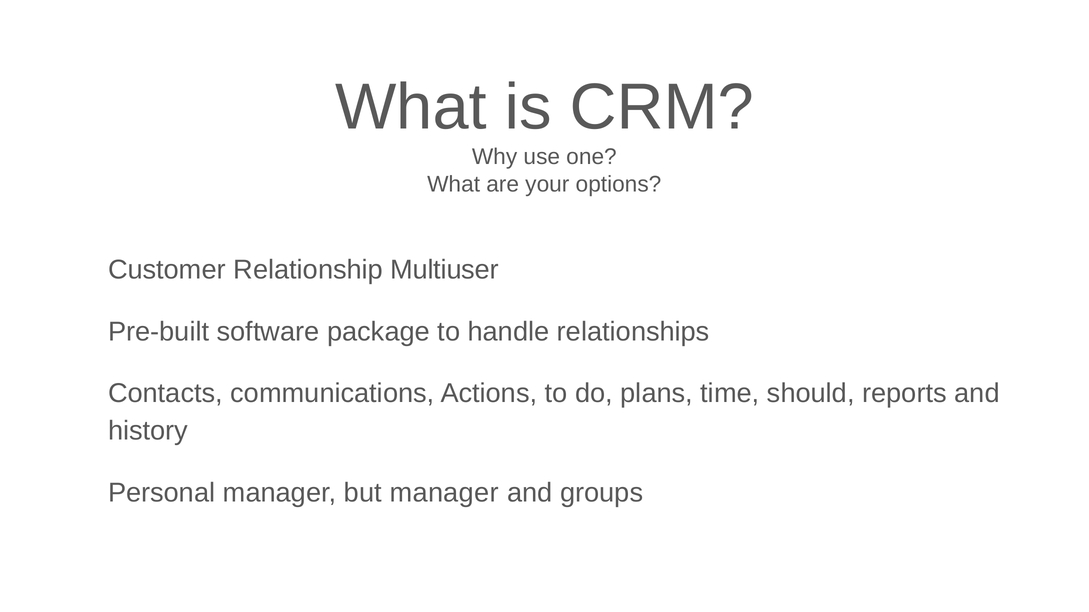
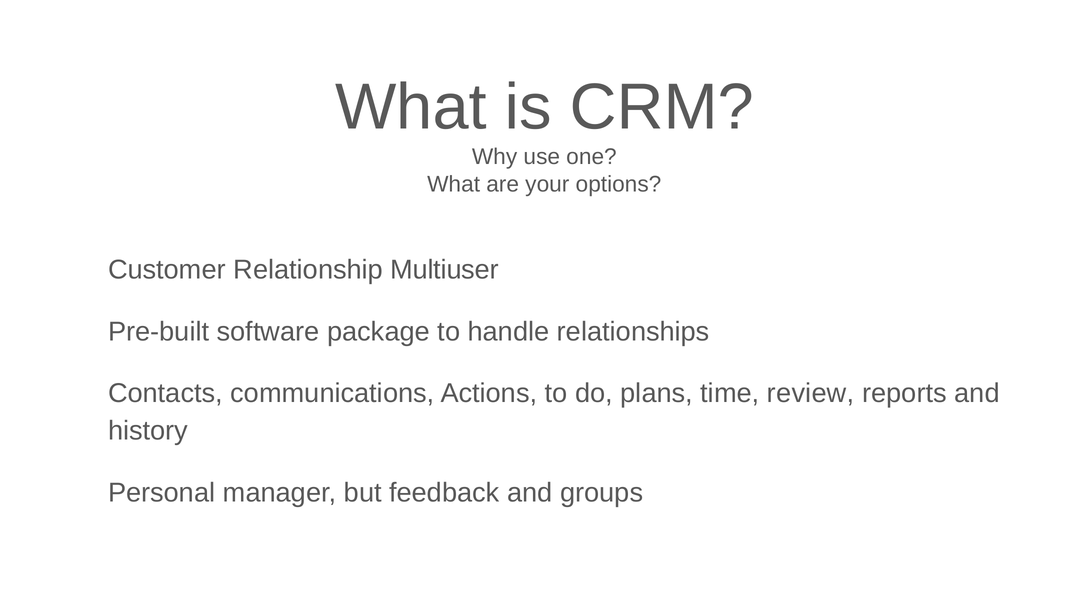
should: should -> review (811, 394)
but manager: manager -> feedback (444, 493)
